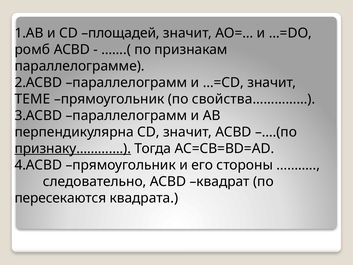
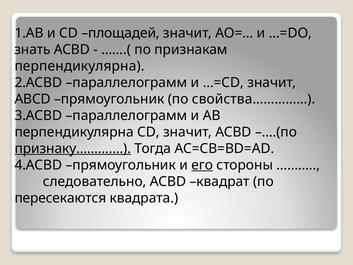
ромб: ромб -> знать (32, 49)
параллелограмме: параллелограмме -> перпендикулярна (79, 66)
ТЕМЕ: ТЕМЕ -> ABCD (33, 99)
его underline: none -> present (202, 165)
